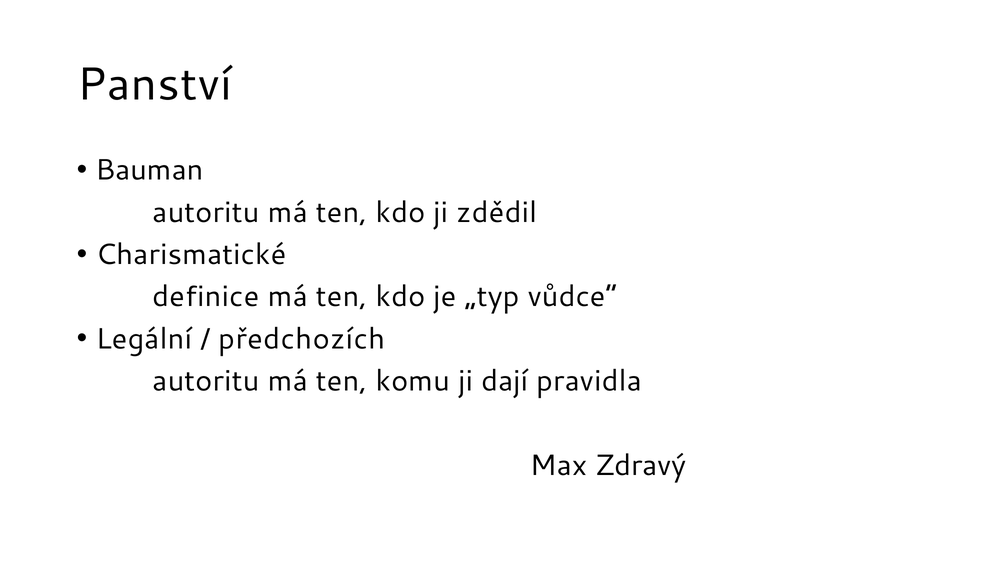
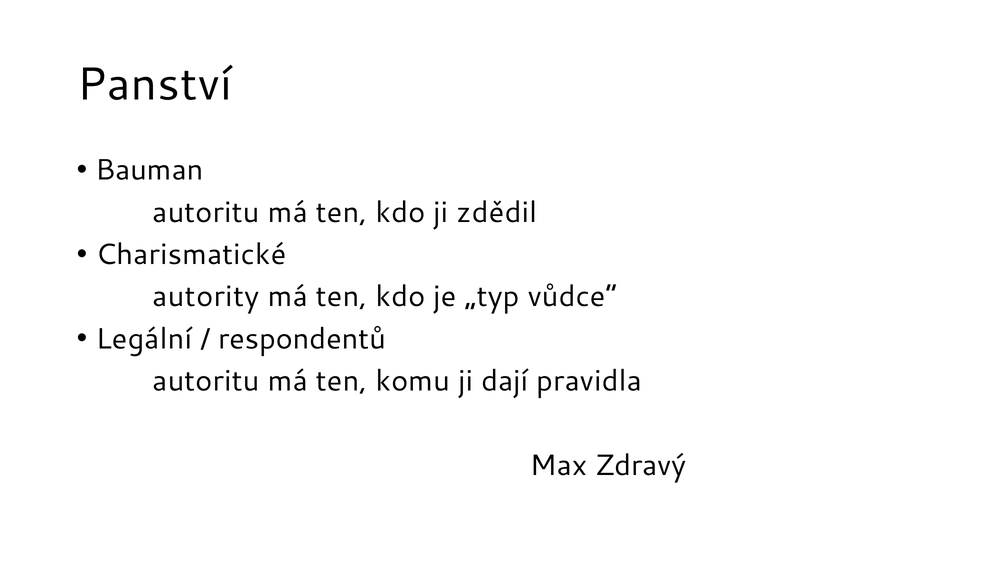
definice: definice -> autority (206, 297)
předchozích: předchozích -> respondentů (302, 339)
